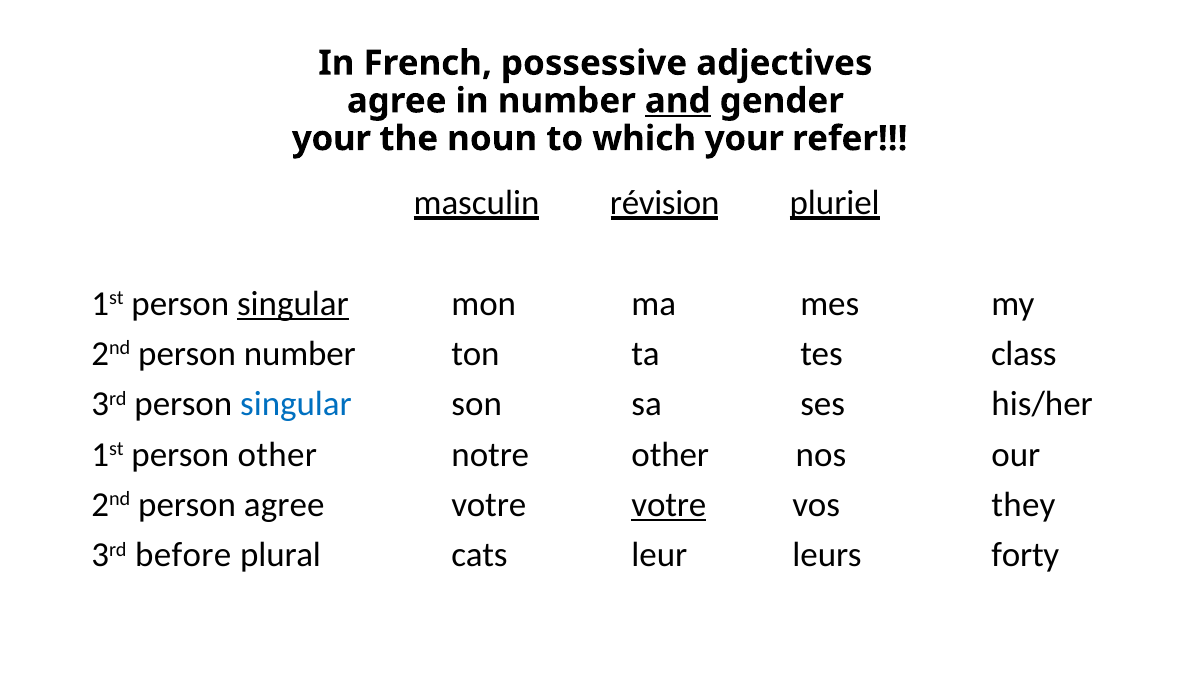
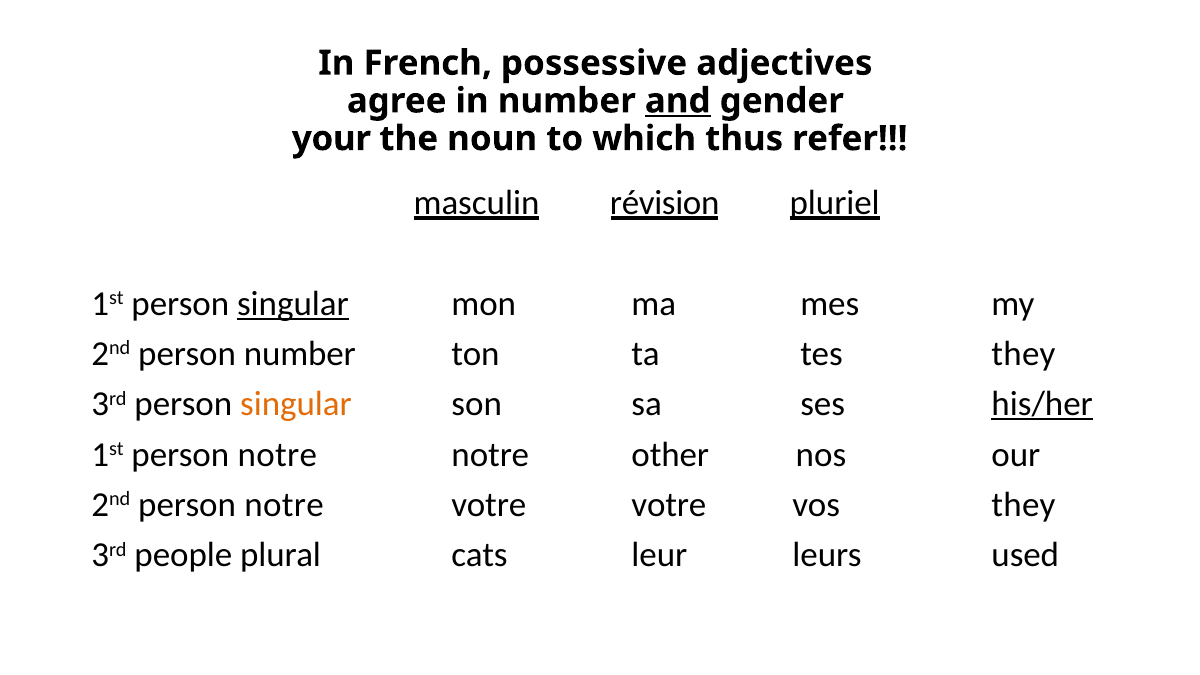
which your: your -> thus (744, 139)
tes class: class -> they (1024, 354)
singular colour: blue -> orange (296, 404)
his/her underline: none -> present (1042, 404)
1st person other: other -> notre (277, 454)
2nd person agree: agree -> notre (284, 505)
votre underline: present -> none (669, 505)
before: before -> people (183, 555)
forty: forty -> used (1025, 555)
